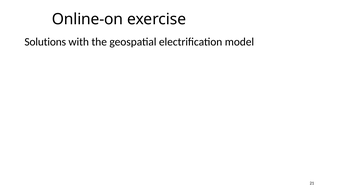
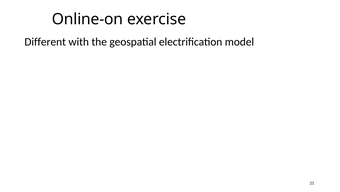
Solutions: Solutions -> Different (45, 42)
